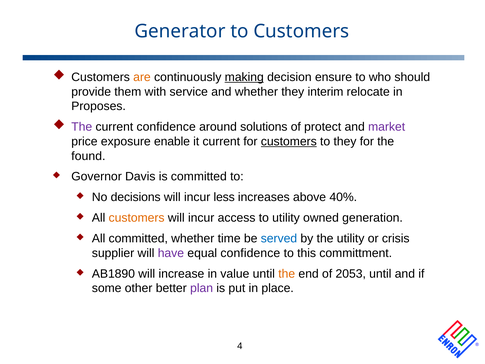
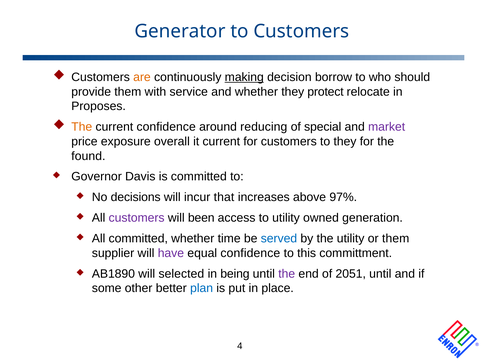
ensure: ensure -> borrow (334, 77)
interim: interim -> protect (326, 92)
The colour: purple -> orange (82, 127)
solutions: solutions -> reducing (264, 127)
protect: protect -> special (323, 127)
enable: enable -> overall (172, 141)
customers underline: present -> none (289, 141)
less: less -> that (224, 197)
40%: 40% -> 97% (343, 197)
customers colour: orange -> purple (137, 218)
incur: incur -> been (201, 218)
or crisis: crisis -> them (396, 238)
increase: increase -> selected (181, 274)
value: value -> being (235, 274)
the colour: orange -> purple (287, 274)
2053: 2053 -> 2051 (351, 274)
plan colour: purple -> blue (202, 288)
